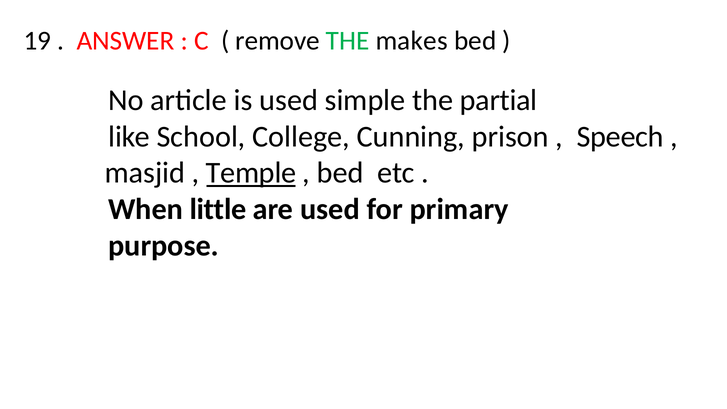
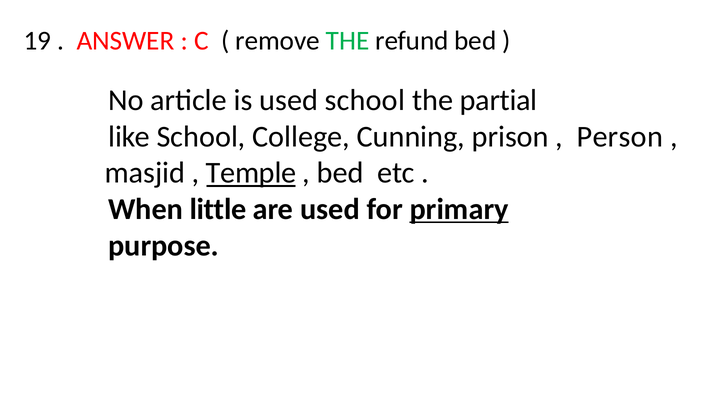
makes: makes -> refund (412, 41)
used simple: simple -> school (365, 100)
Speech: Speech -> Person (620, 137)
primary underline: none -> present (459, 209)
